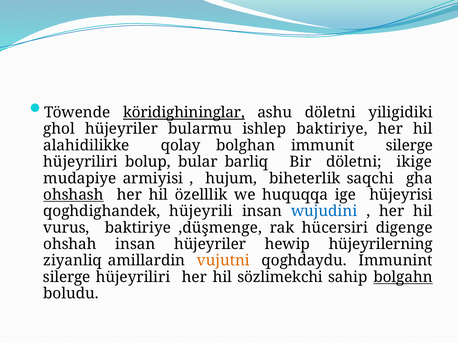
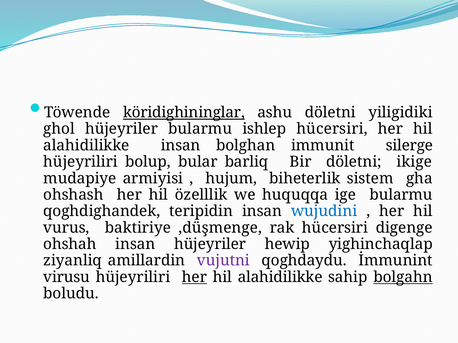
ishlep baktiriye: baktiriye -> hücersiri (332, 129)
alahidilikke qolay: qolay -> insan (181, 146)
saqchi: saqchi -> sistem (370, 179)
ohshash underline: present -> none (73, 195)
ige hüjeyrisi: hüjeyrisi -> bularmu (401, 195)
hüjeyrili: hüjeyrili -> teripidin (201, 212)
hüjeyrilerning: hüjeyrilerning -> yighinchaqlap (381, 245)
vujutni colour: orange -> purple (223, 261)
silerge: silerge -> virusu (67, 277)
her underline: none -> present (194, 277)
sözlimekchi: sözlimekchi -> alahidilikke (280, 277)
